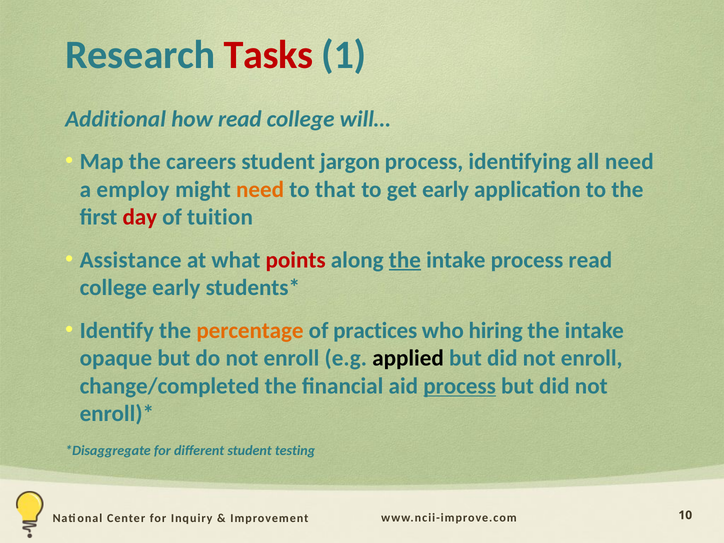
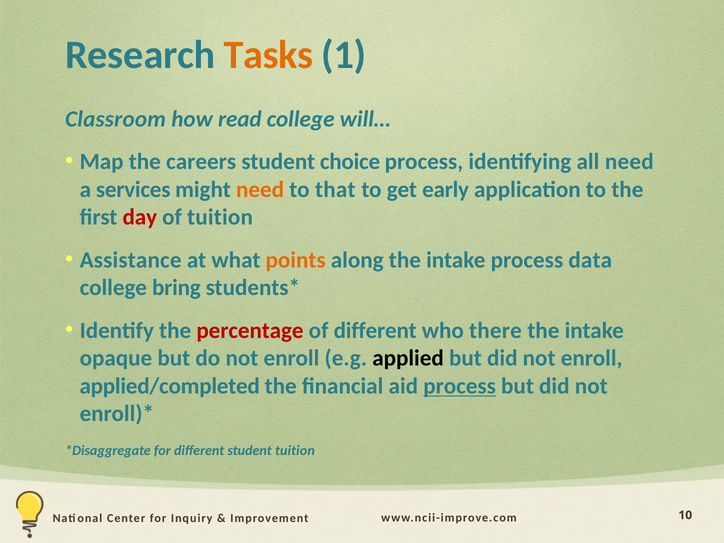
Tasks colour: red -> orange (268, 55)
Additional: Additional -> Classroom (115, 119)
jargon: jargon -> choice (350, 162)
employ: employ -> services (133, 189)
points colour: red -> orange (296, 260)
the underline: present -> none (405, 260)
process read: read -> data (590, 260)
college early: early -> bring (176, 288)
percentage colour: orange -> red (250, 331)
of practices: practices -> different (375, 331)
hiring: hiring -> there (495, 331)
change/completed: change/completed -> applied/completed (170, 386)
student testing: testing -> tuition (295, 451)
